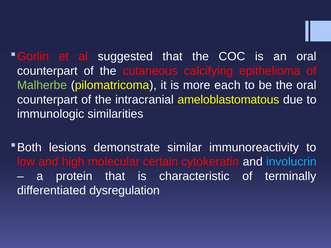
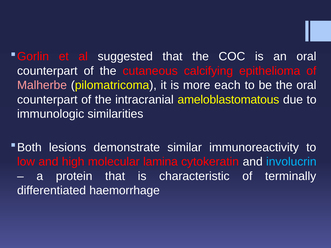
Malherbe colour: light green -> pink (42, 85)
certain: certain -> lamina (160, 162)
dysregulation: dysregulation -> haemorrhage (125, 191)
